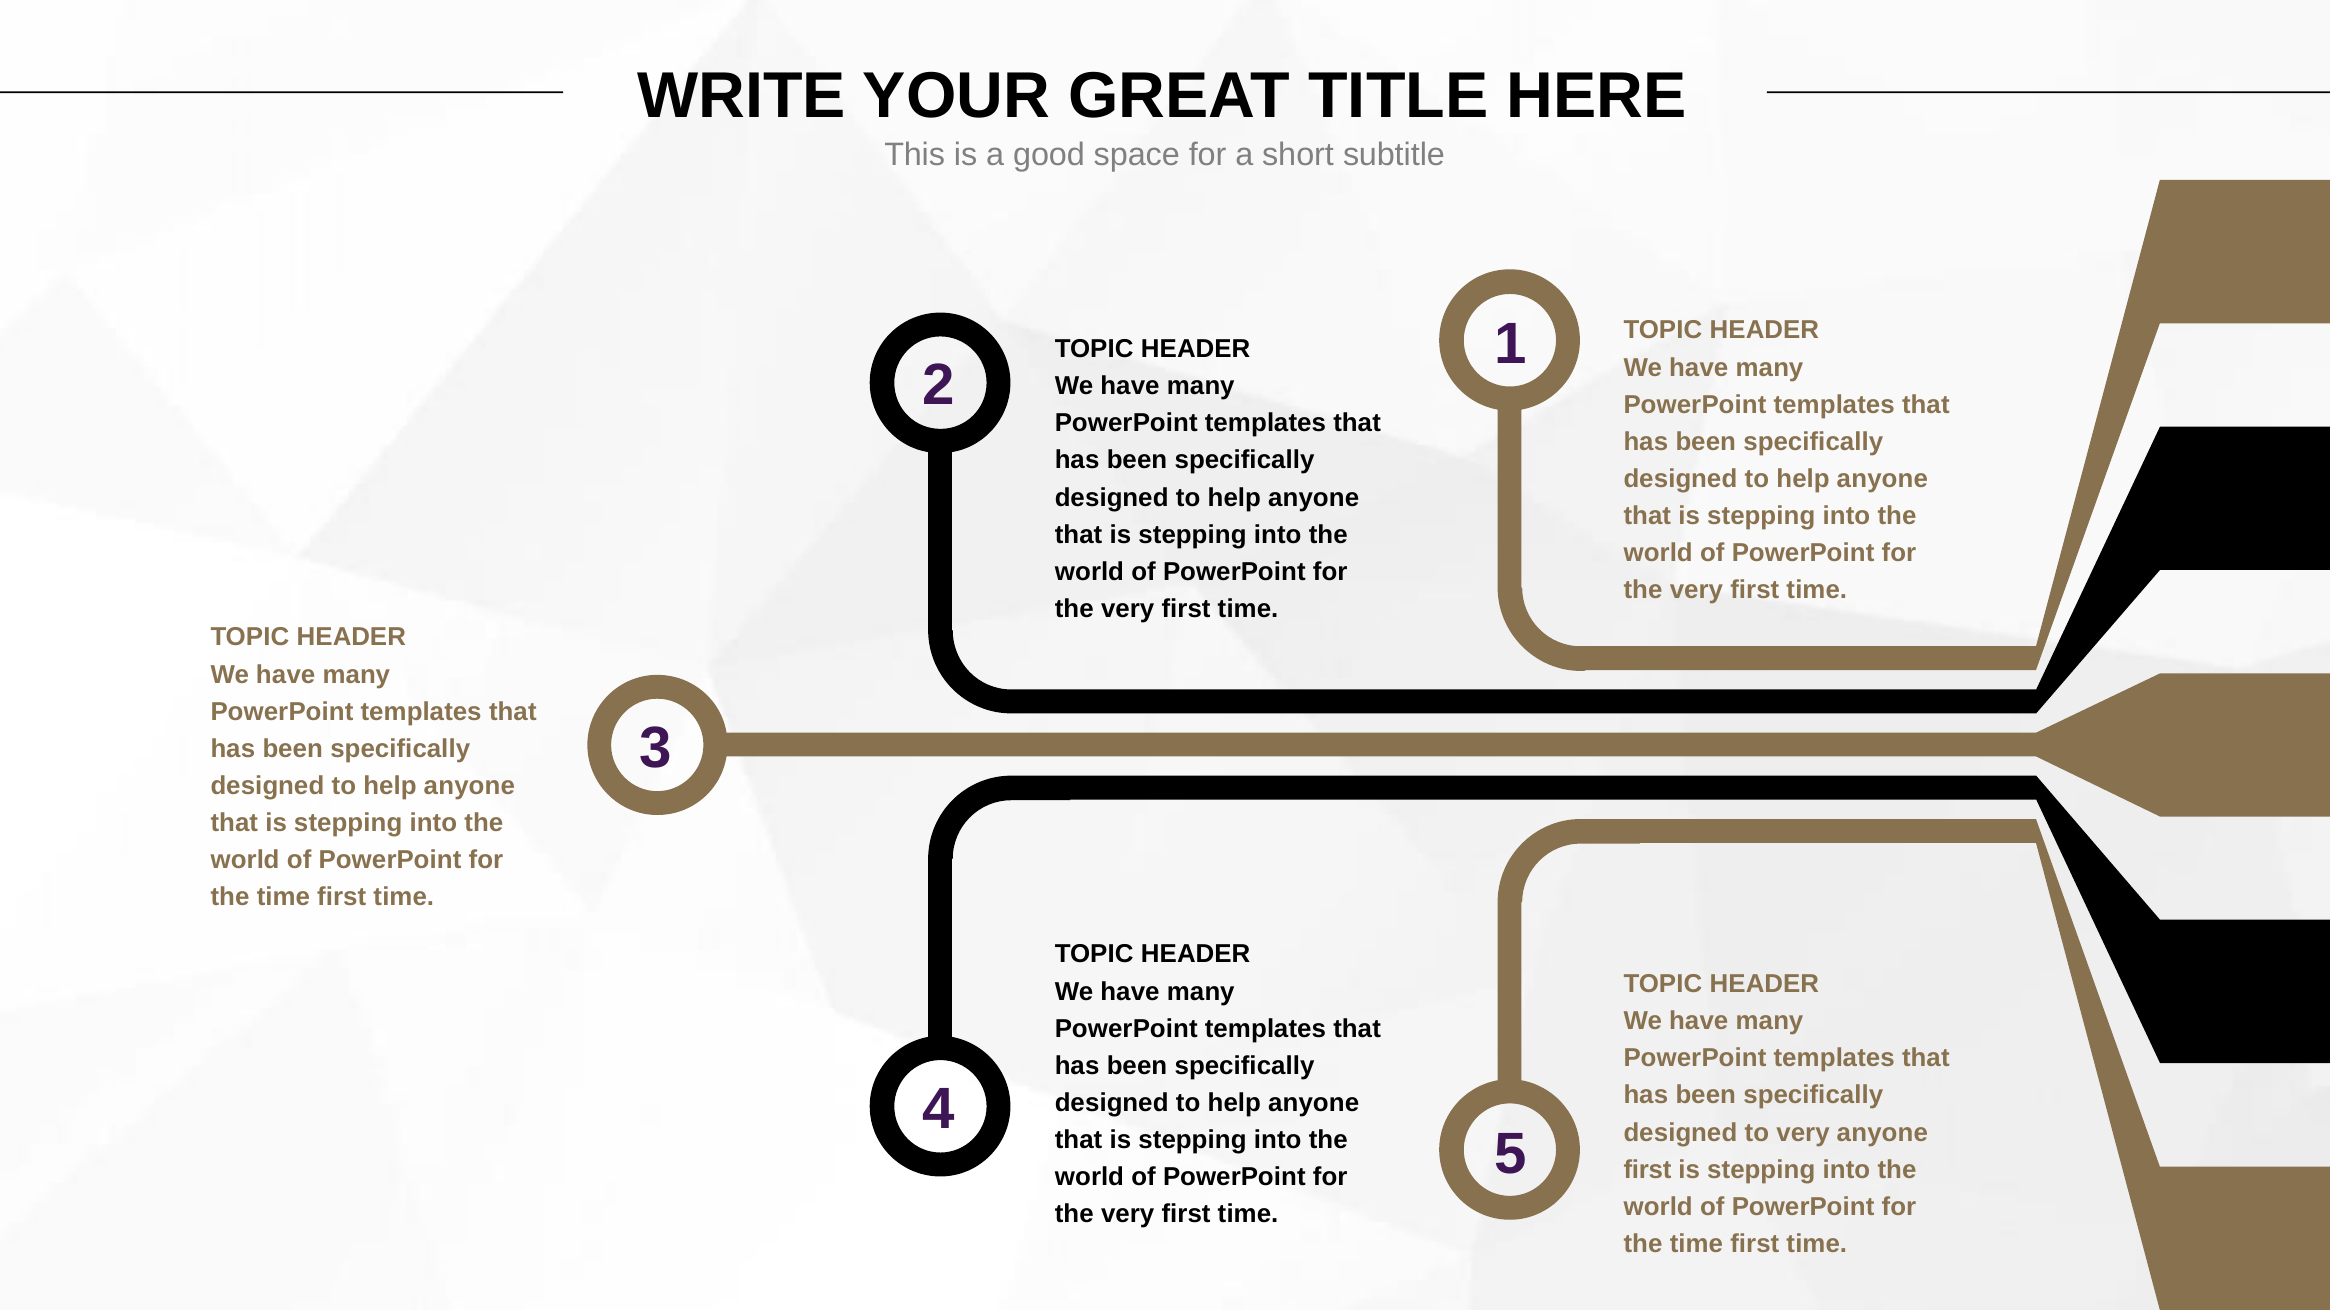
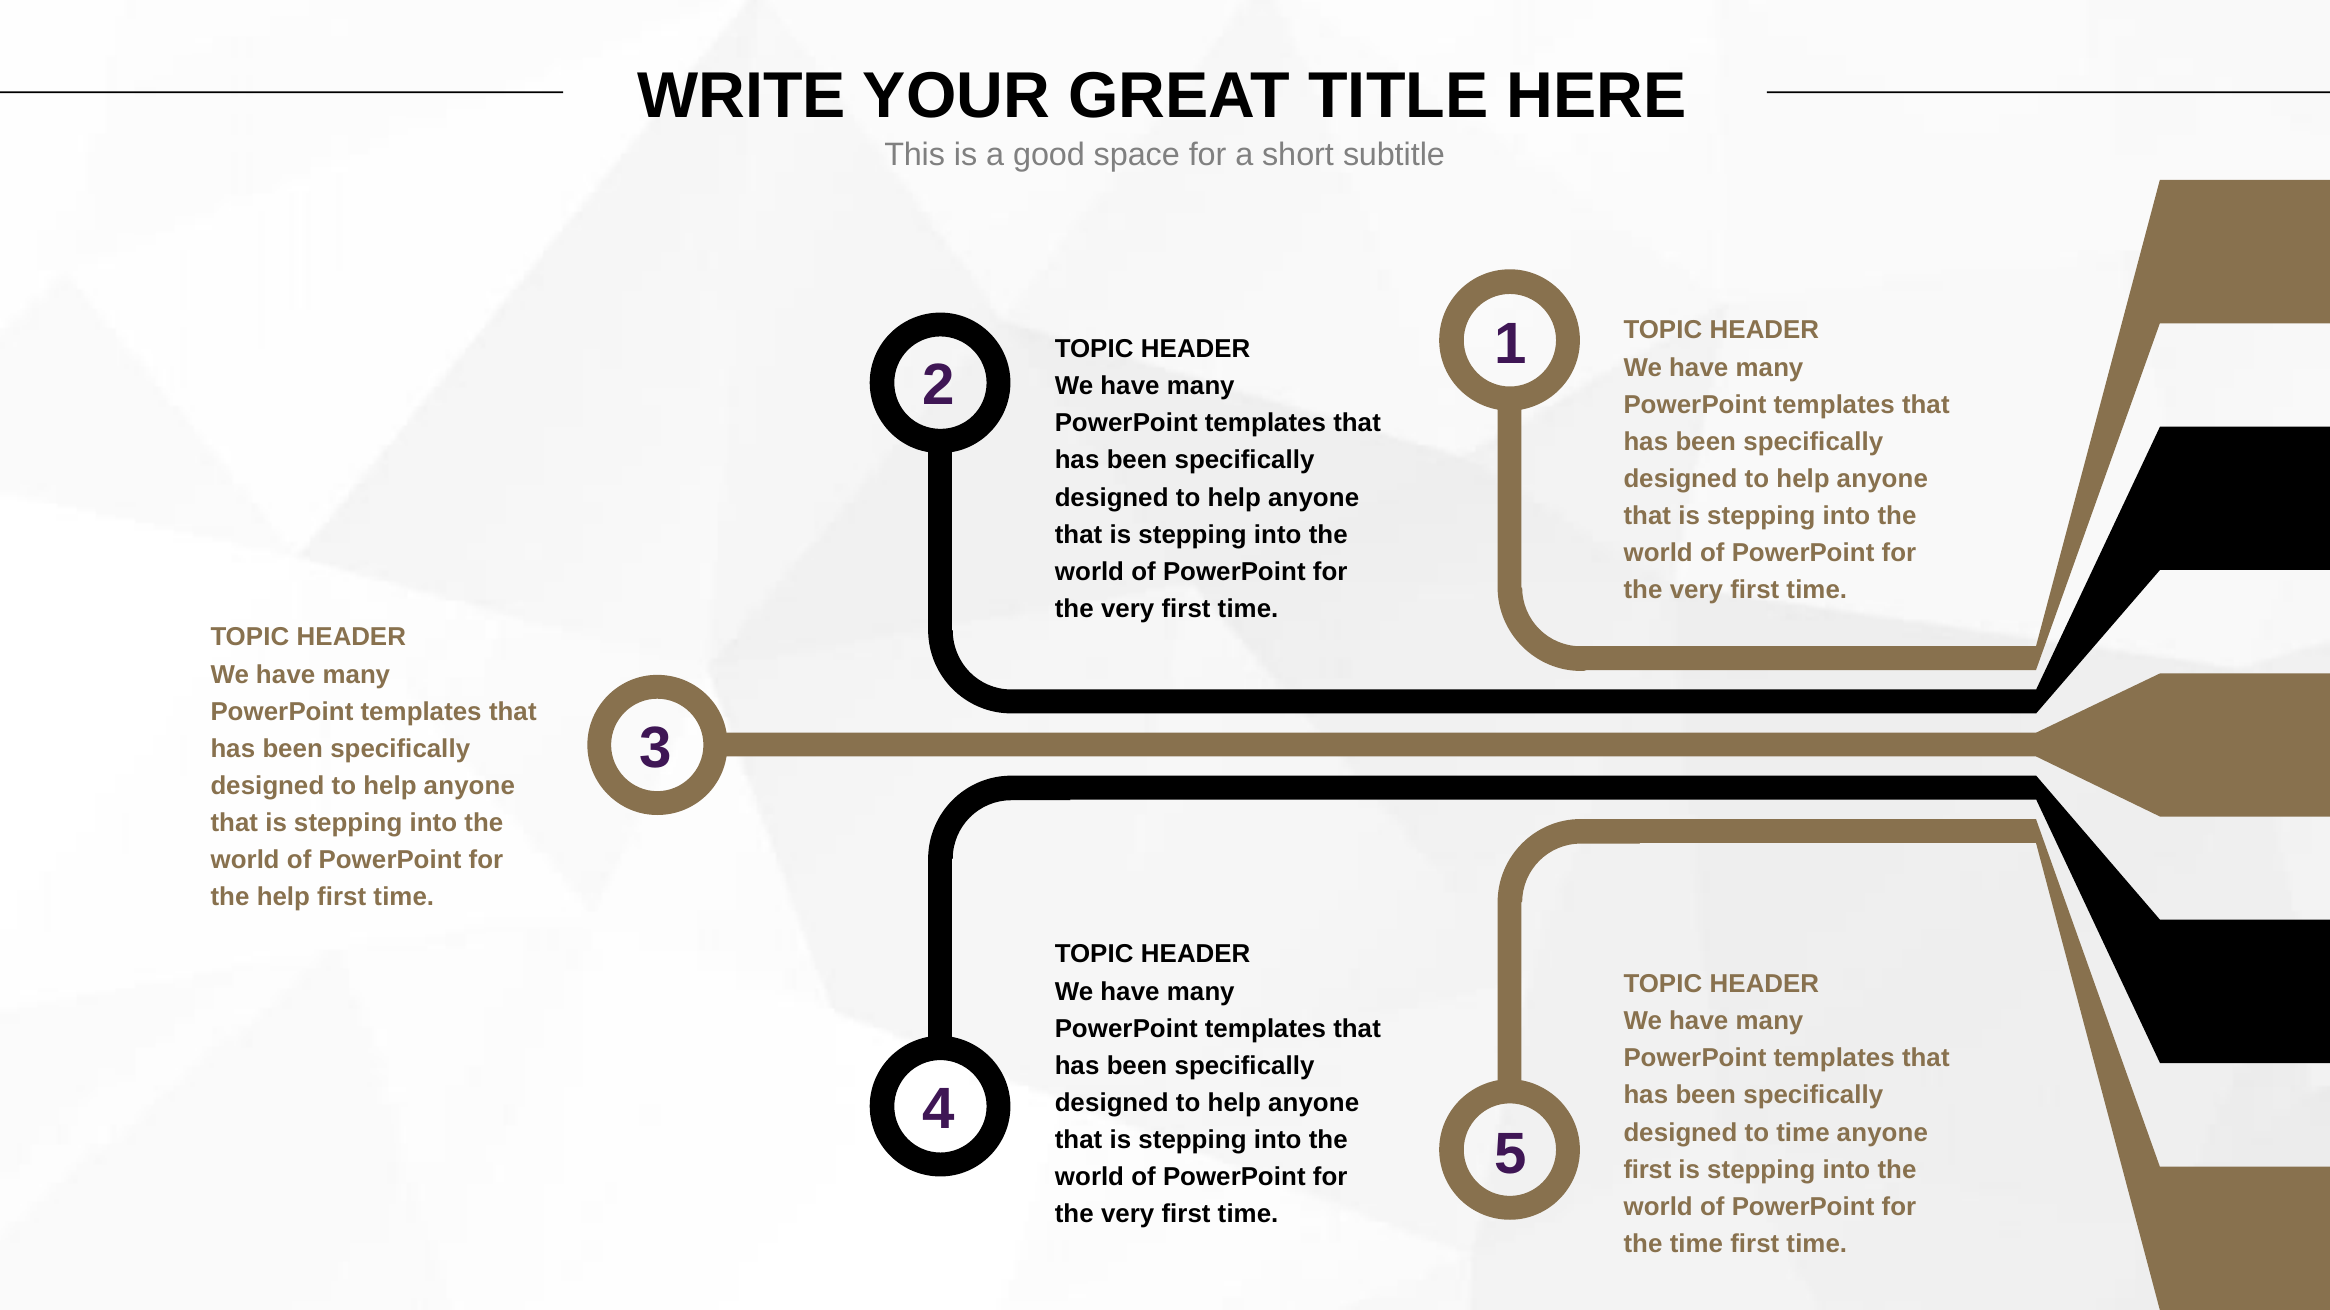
time: time -> help (283, 898)
to very: very -> time (1803, 1133)
